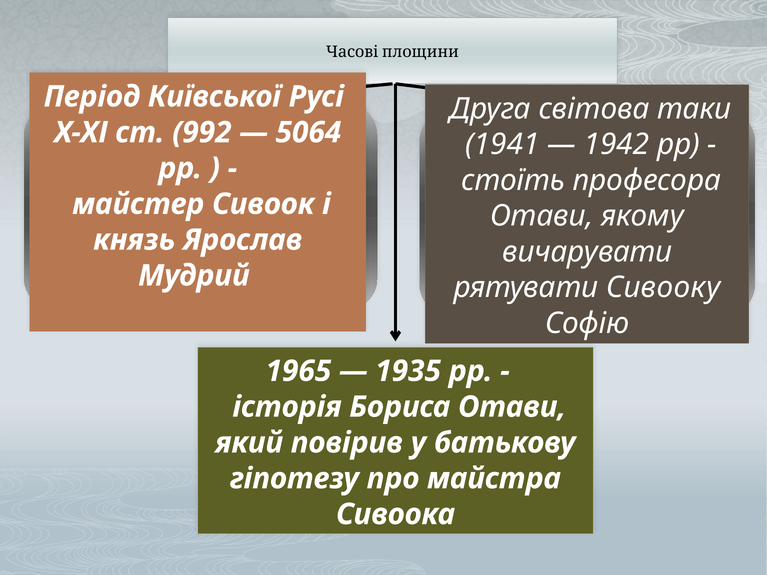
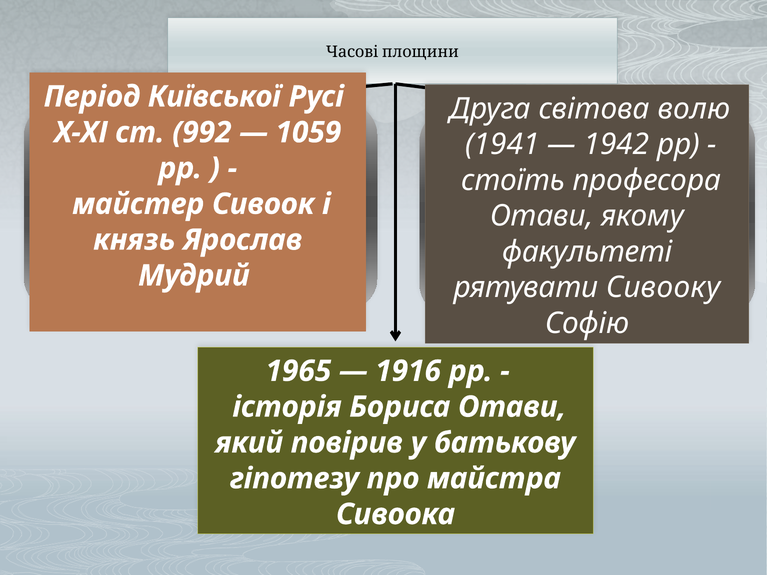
таки: таки -> волю (694, 109)
5064: 5064 -> 1059 (308, 133)
вичарувати: вичарувати -> факультеті (587, 252)
1935: 1935 -> 1916 (408, 371)
